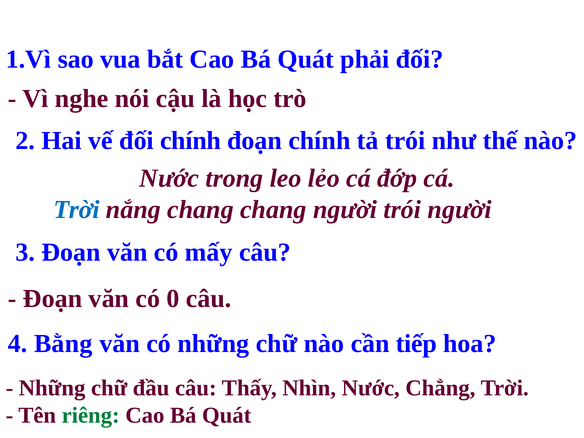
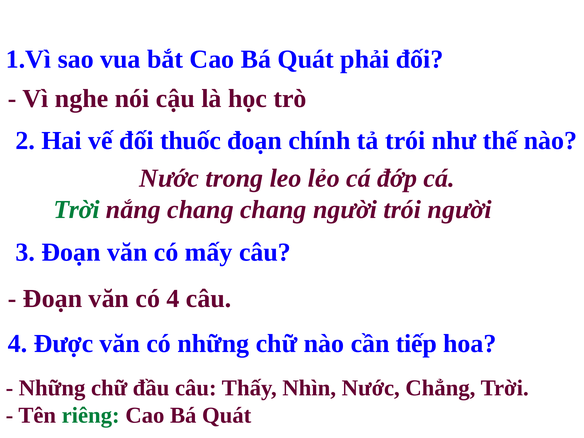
đối chính: chính -> thuốc (191, 140)
Trời colour: blue -> green (77, 209)
có 0: 0 -> 4 (173, 299)
Bằng: Bằng -> Được (64, 344)
